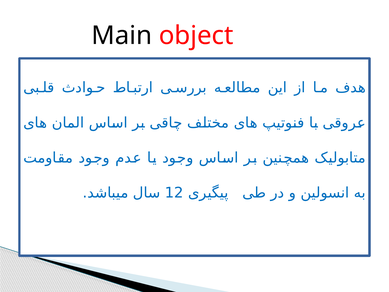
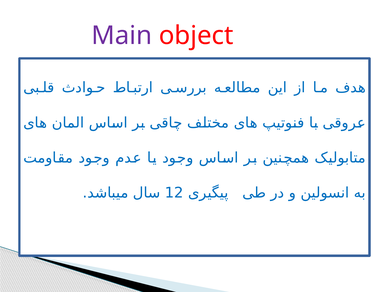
Main colour: black -> purple (122, 35)
